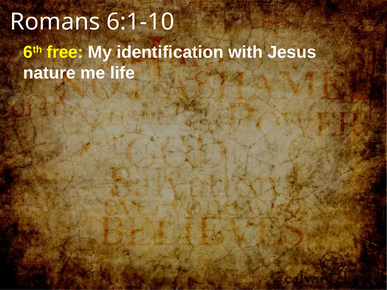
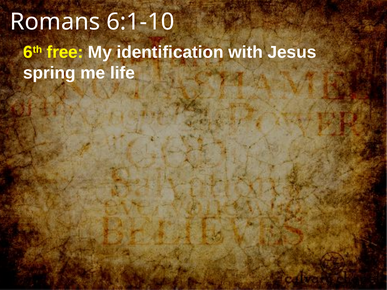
nature: nature -> spring (49, 73)
